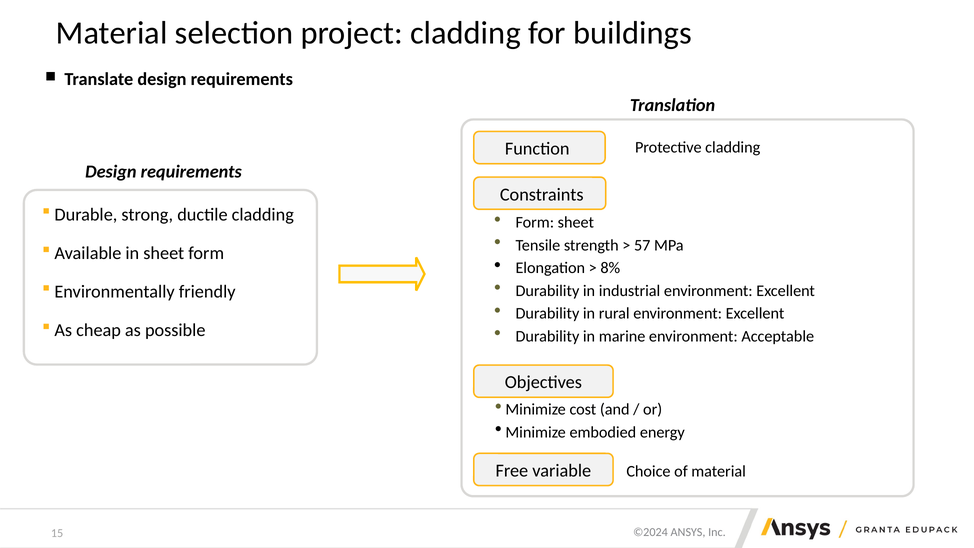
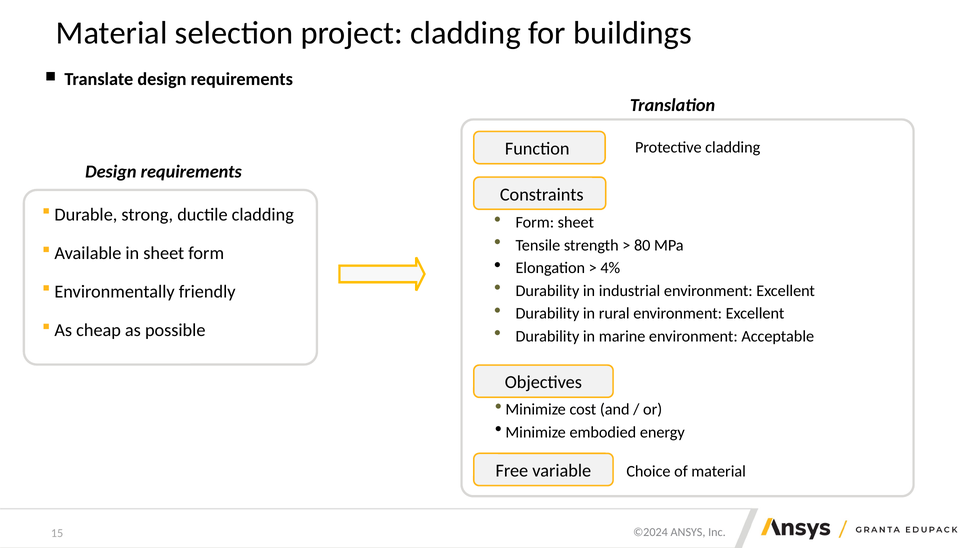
57: 57 -> 80 (642, 245)
8%: 8% -> 4% (610, 268)
